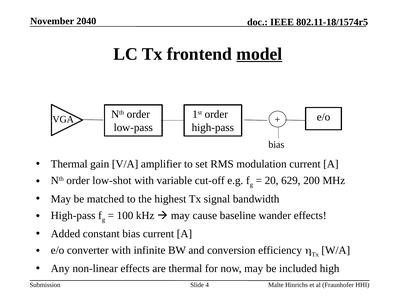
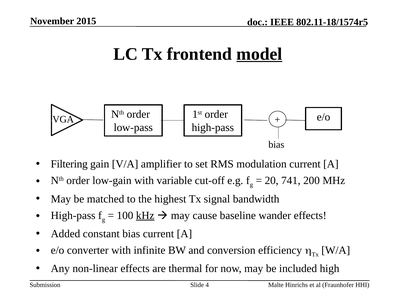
2040: 2040 -> 2015 (86, 21)
Thermal: Thermal -> Filtering (69, 164)
low-shot: low-shot -> low-gain (112, 181)
629: 629 -> 741 (291, 181)
kHz underline: none -> present (145, 215)
